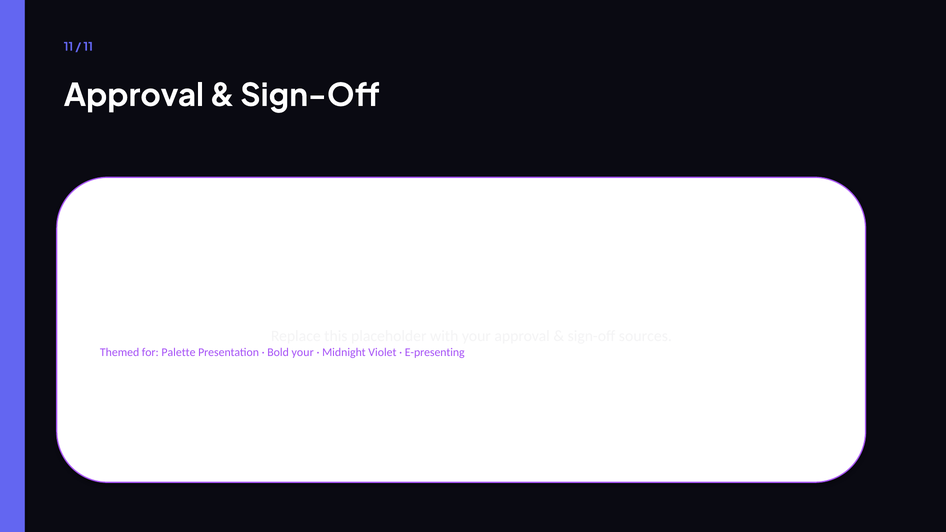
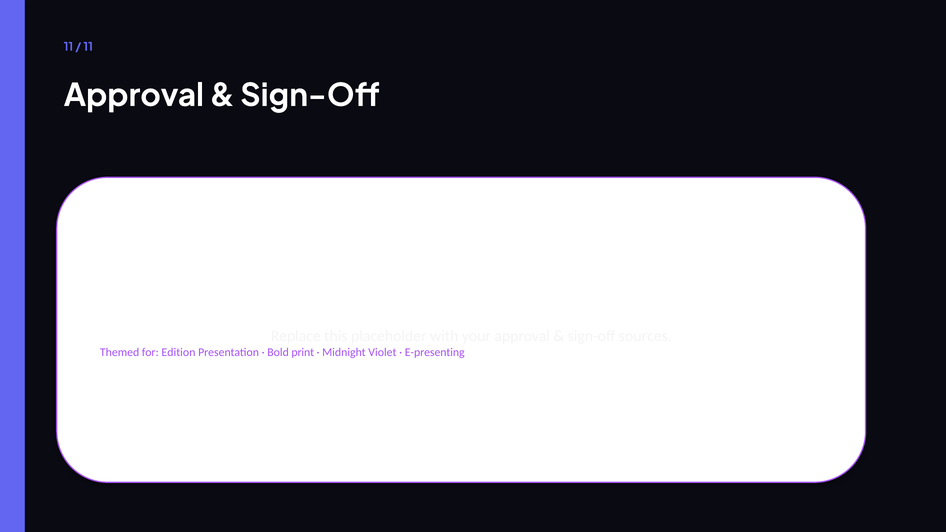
Palette: Palette -> Edition (178, 353)
Bold your: your -> print (303, 353)
